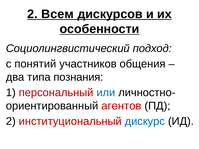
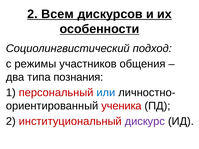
понятий: понятий -> режимы (35, 64)
агентов: агентов -> ученика (121, 106)
дискурс colour: blue -> purple (145, 121)
